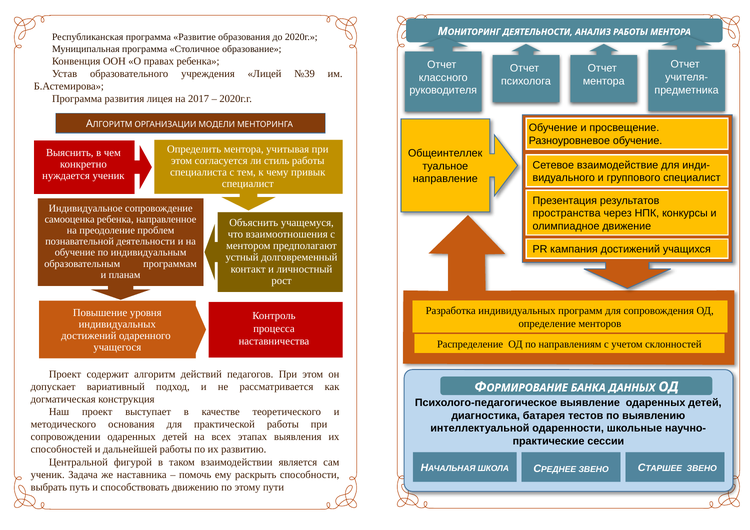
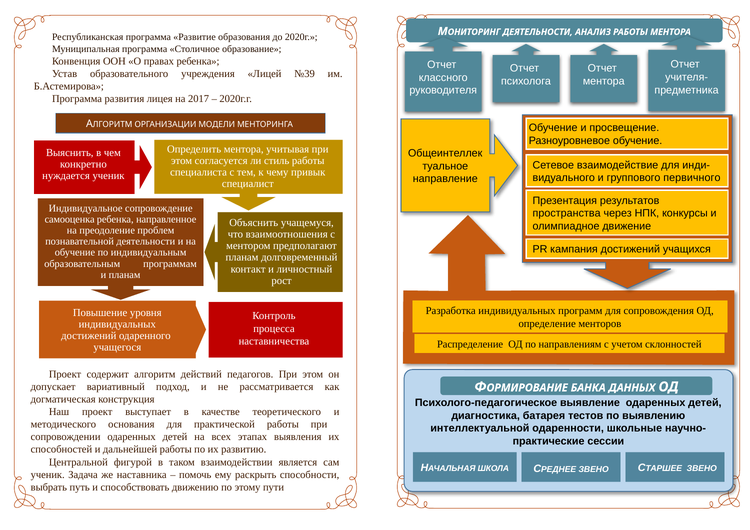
группового специалист: специалист -> первичного (692, 178)
устный: устный -> планам (242, 258)
